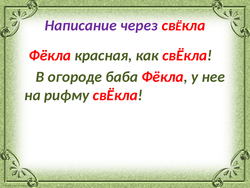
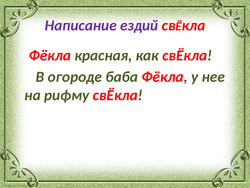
через: через -> ездий (139, 25)
